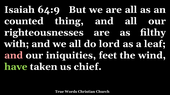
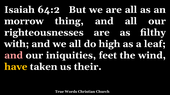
64:9: 64:9 -> 64:2 (49, 10)
counted: counted -> morrow (24, 21)
lord: lord -> high (109, 44)
have colour: light green -> yellow (16, 67)
chief: chief -> their (88, 67)
